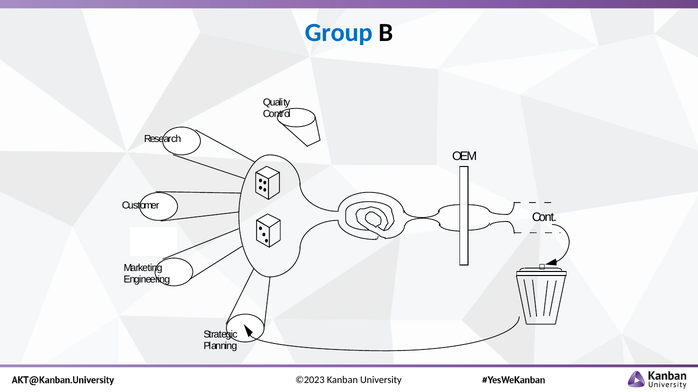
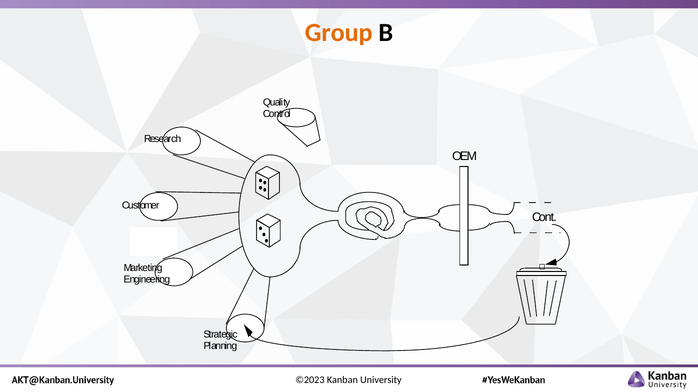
Group colour: blue -> orange (339, 32)
